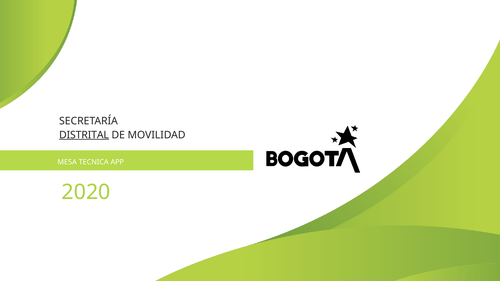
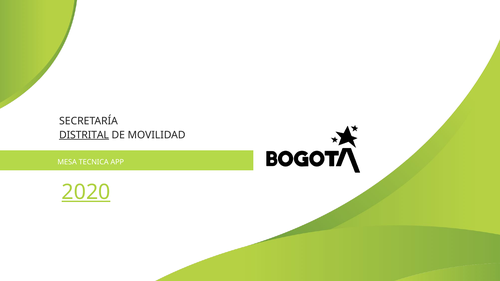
2020 underline: none -> present (86, 192)
